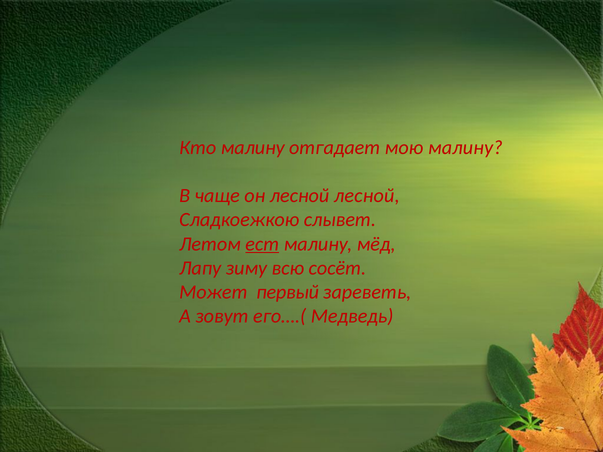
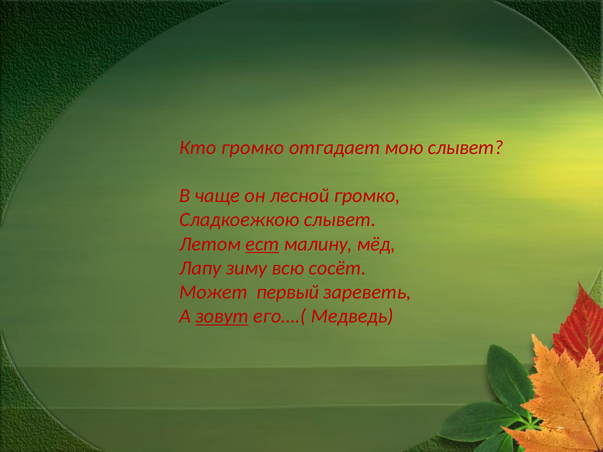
Кто малину: малину -> громко (253, 148)
мою малину: малину -> слывет (466, 148)
лесной лесной: лесной -> громко (367, 196)
зовут underline: none -> present (222, 316)
